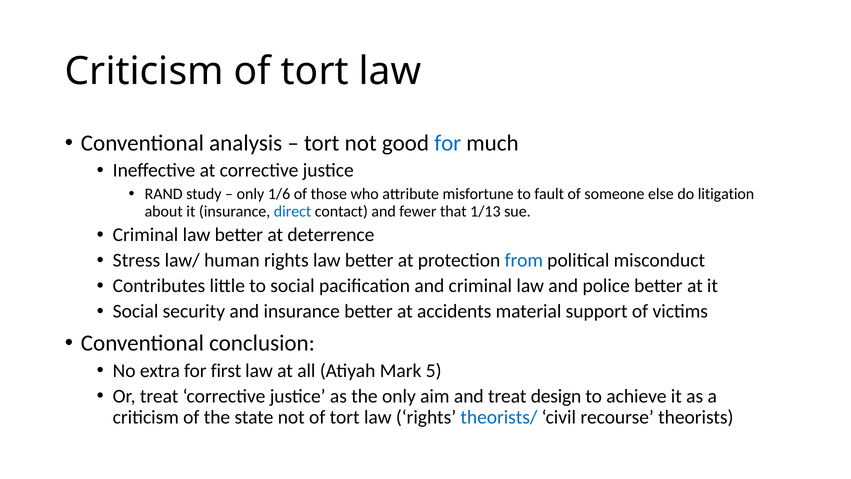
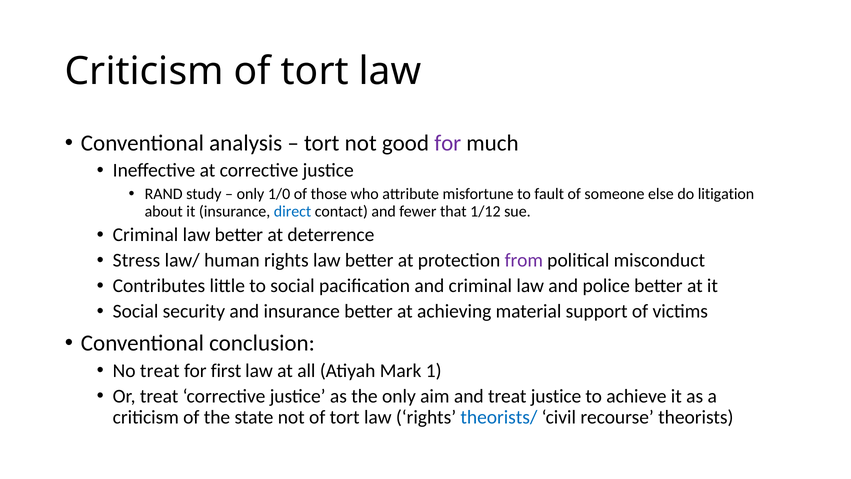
for colour: blue -> purple (448, 143)
1/6: 1/6 -> 1/0 (279, 194)
1/13: 1/13 -> 1/12 (485, 211)
from colour: blue -> purple (524, 260)
accidents: accidents -> achieving (454, 311)
No extra: extra -> treat (160, 370)
5: 5 -> 1 (434, 370)
treat design: design -> justice (556, 396)
